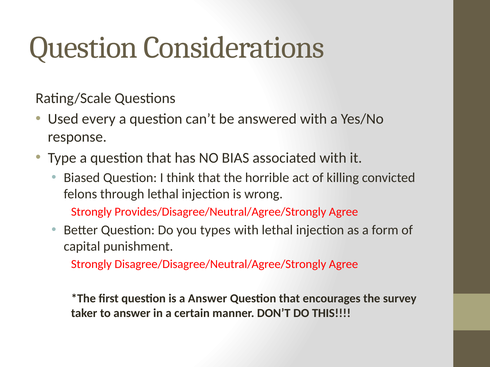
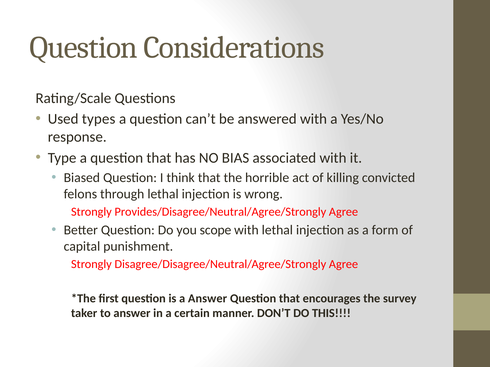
every: every -> types (99, 119)
types: types -> scope (216, 230)
